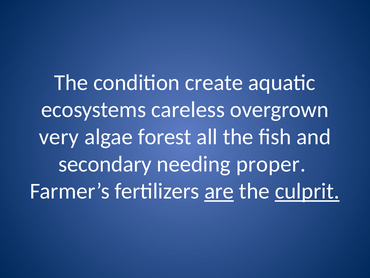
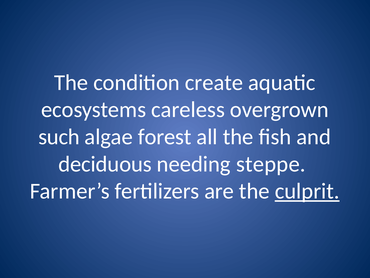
very: very -> such (59, 137)
secondary: secondary -> deciduous (105, 164)
proper: proper -> steppe (271, 164)
are underline: present -> none (219, 191)
